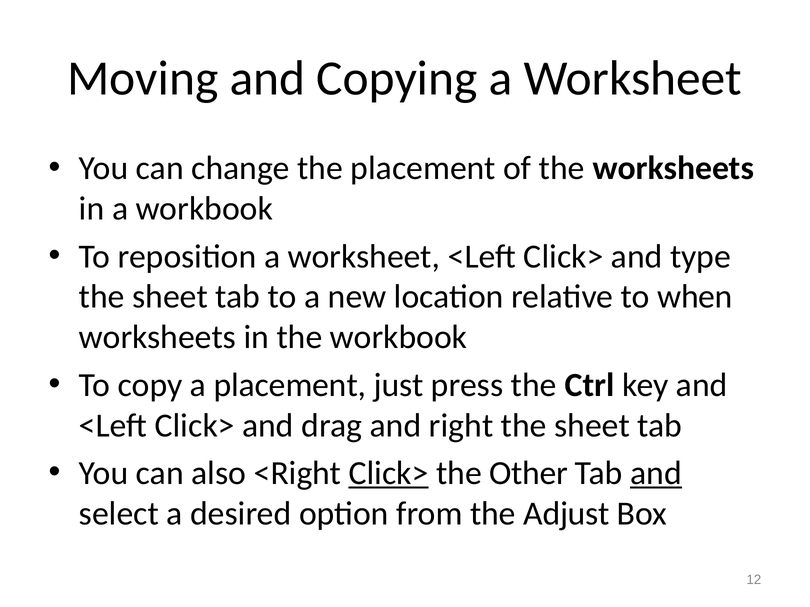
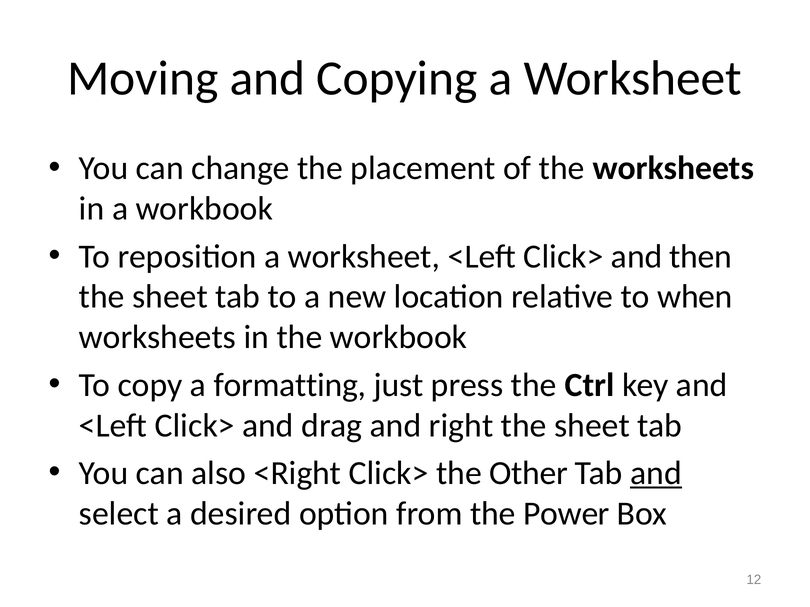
type: type -> then (701, 257)
a placement: placement -> formatting (290, 385)
Click> underline: present -> none (389, 474)
Adjust: Adjust -> Power (567, 514)
